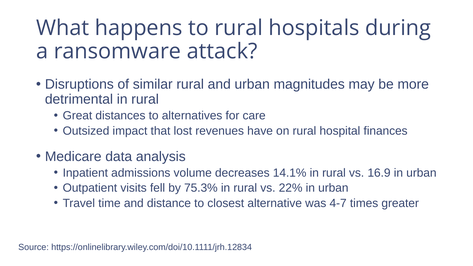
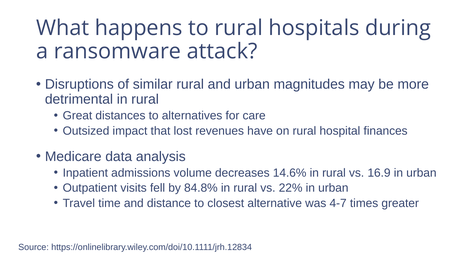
14.1%: 14.1% -> 14.6% (290, 173)
75.3%: 75.3% -> 84.8% (201, 188)
